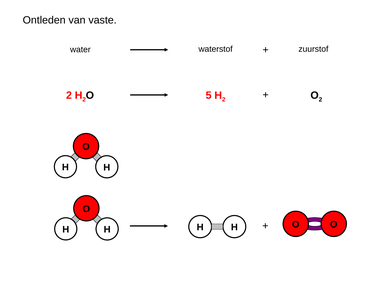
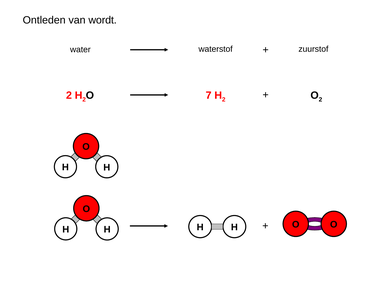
vaste: vaste -> wordt (103, 20)
5: 5 -> 7 (209, 95)
